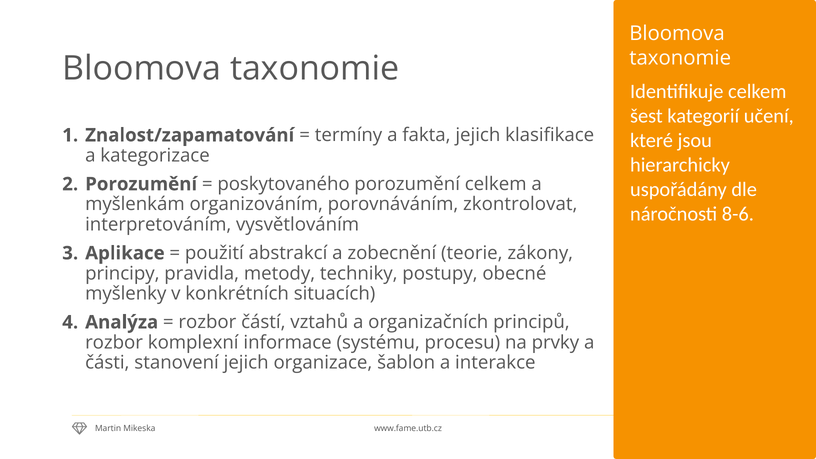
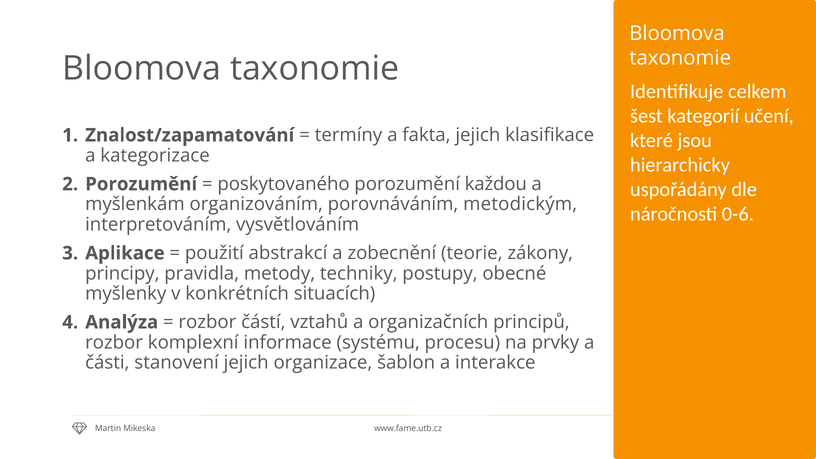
porozumění celkem: celkem -> každou (496, 184)
zkontrolovat: zkontrolovat -> metodickým (520, 204)
8-6: 8-6 -> 0-6 (738, 214)
